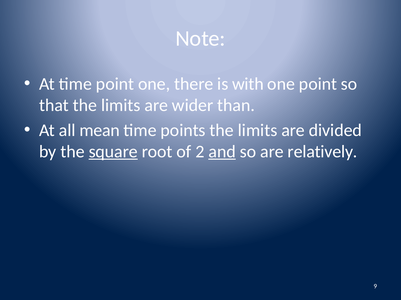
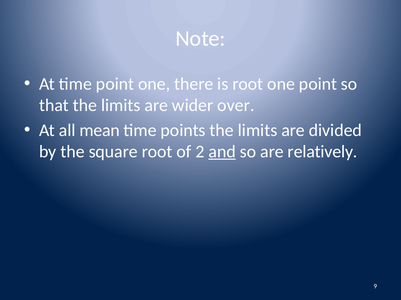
is with: with -> root (248, 84)
than: than -> over (236, 106)
square underline: present -> none (113, 152)
